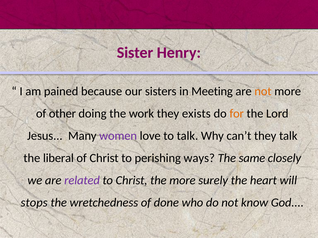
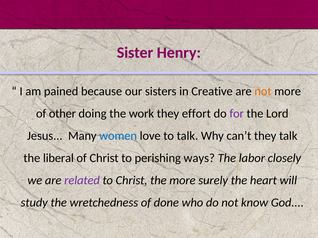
Meeting: Meeting -> Creative (212, 92)
exists: exists -> effort (196, 114)
for colour: orange -> purple (237, 114)
women colour: purple -> blue (118, 136)
same: same -> labor (252, 158)
stops: stops -> study (34, 203)
